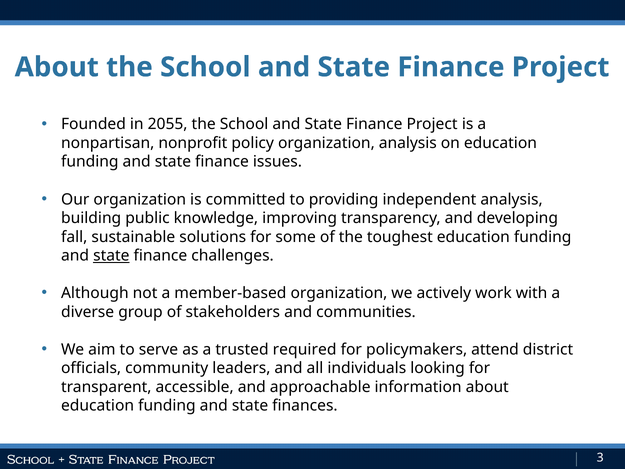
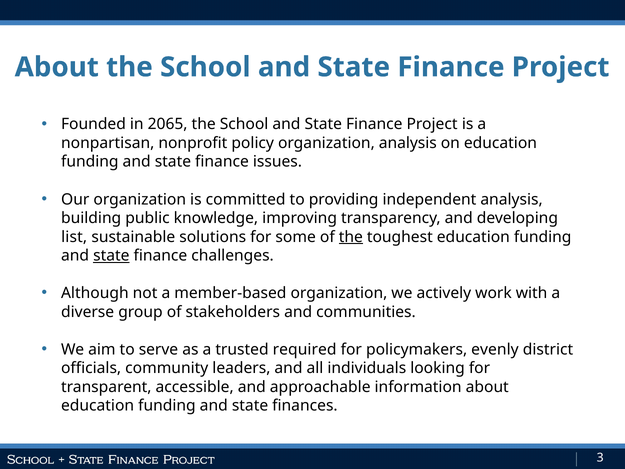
2055: 2055 -> 2065 (168, 124)
fall: fall -> list (74, 237)
the underline: none -> present (351, 237)
attend: attend -> evenly (495, 349)
